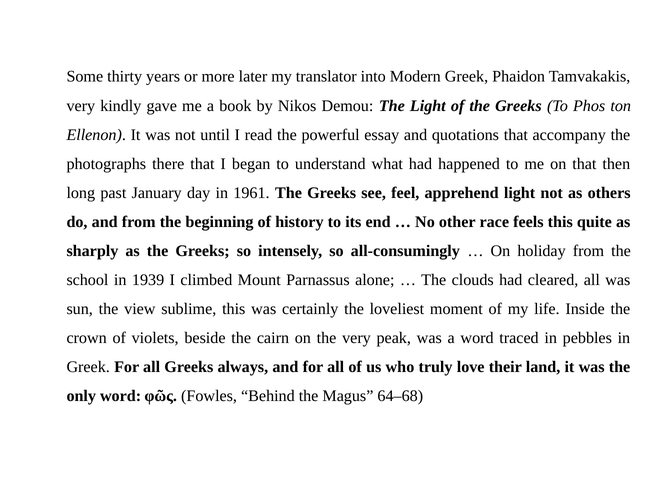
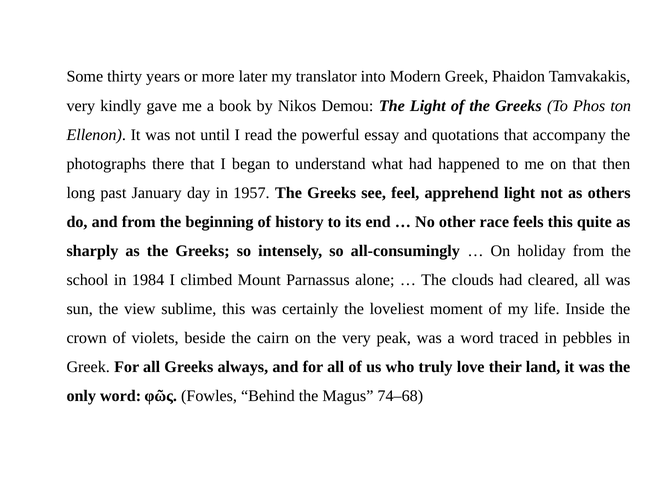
1961: 1961 -> 1957 (251, 193)
1939: 1939 -> 1984 (148, 280)
64–68: 64–68 -> 74–68 (400, 396)
